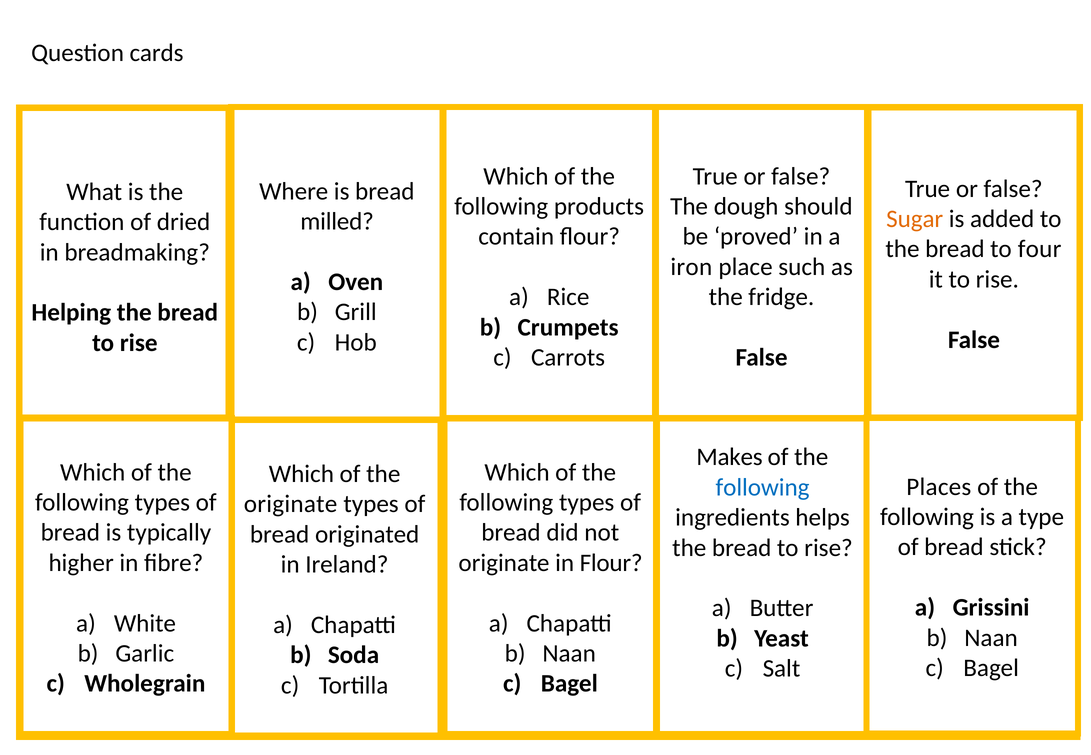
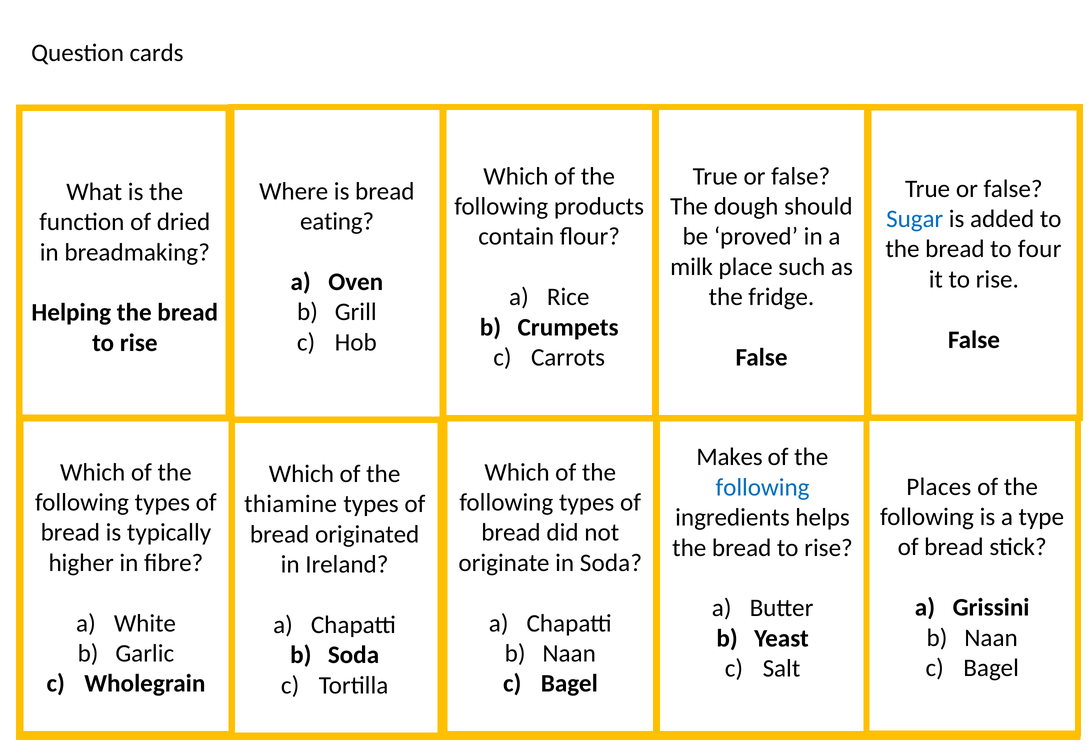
Sugar colour: orange -> blue (915, 219)
milled: milled -> eating (337, 222)
iron: iron -> milk (692, 267)
originate: originate -> thiamine (291, 504)
in Flour: Flour -> Soda (611, 563)
